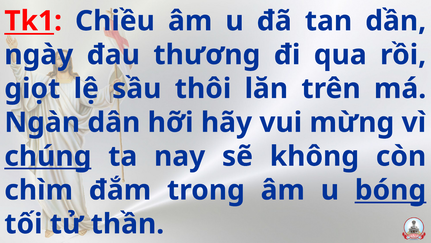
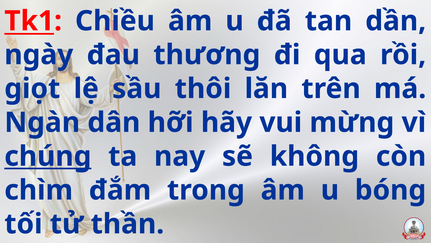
bóng underline: present -> none (390, 190)
